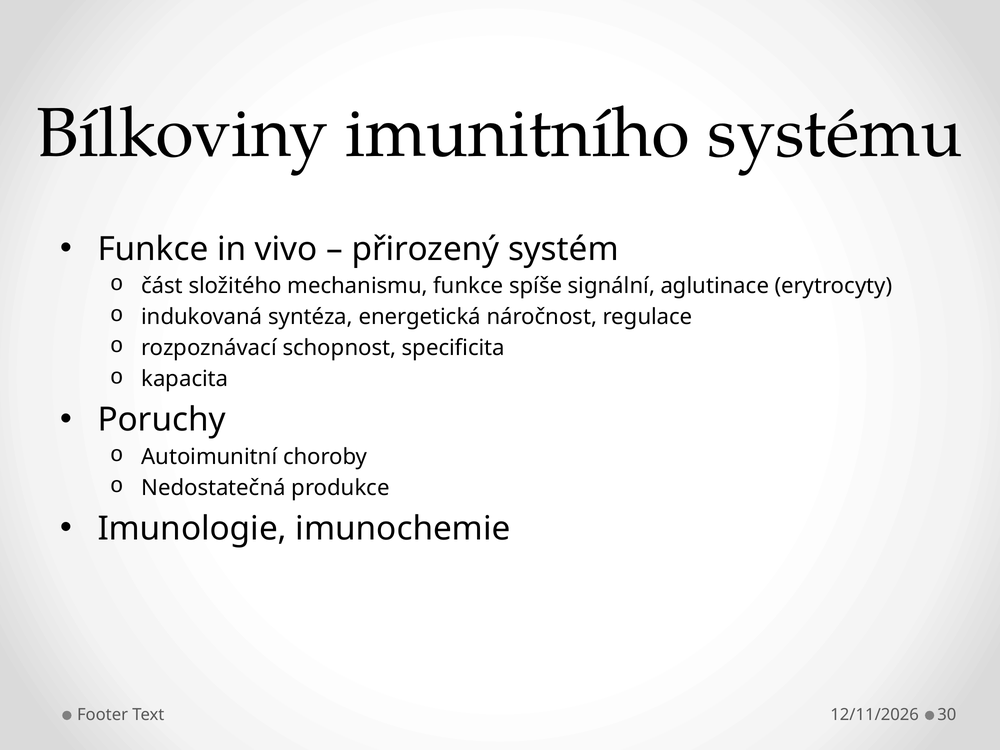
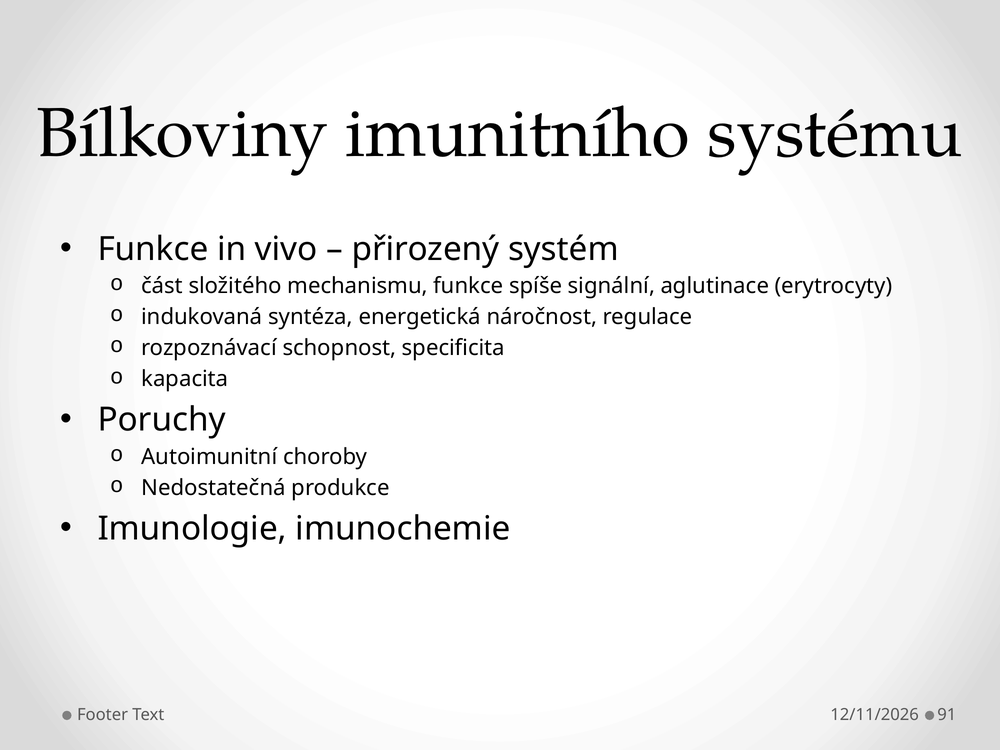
30: 30 -> 91 (947, 715)
